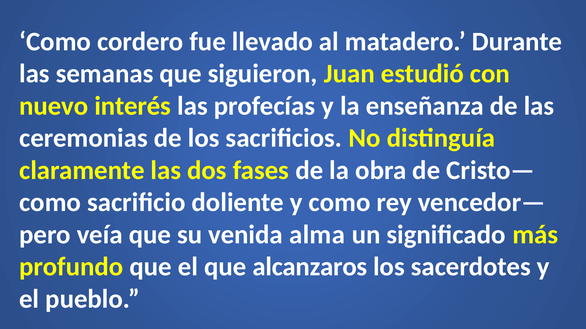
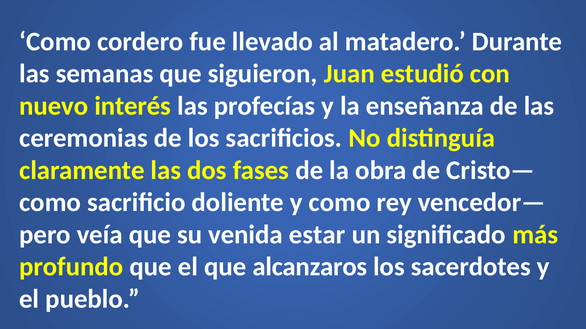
alma: alma -> estar (317, 235)
